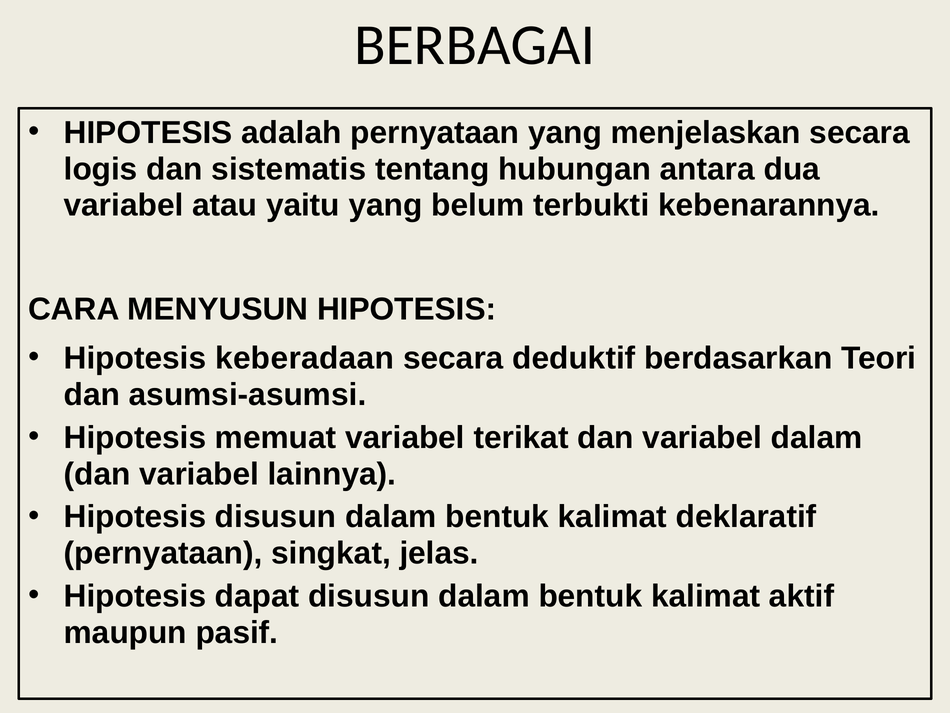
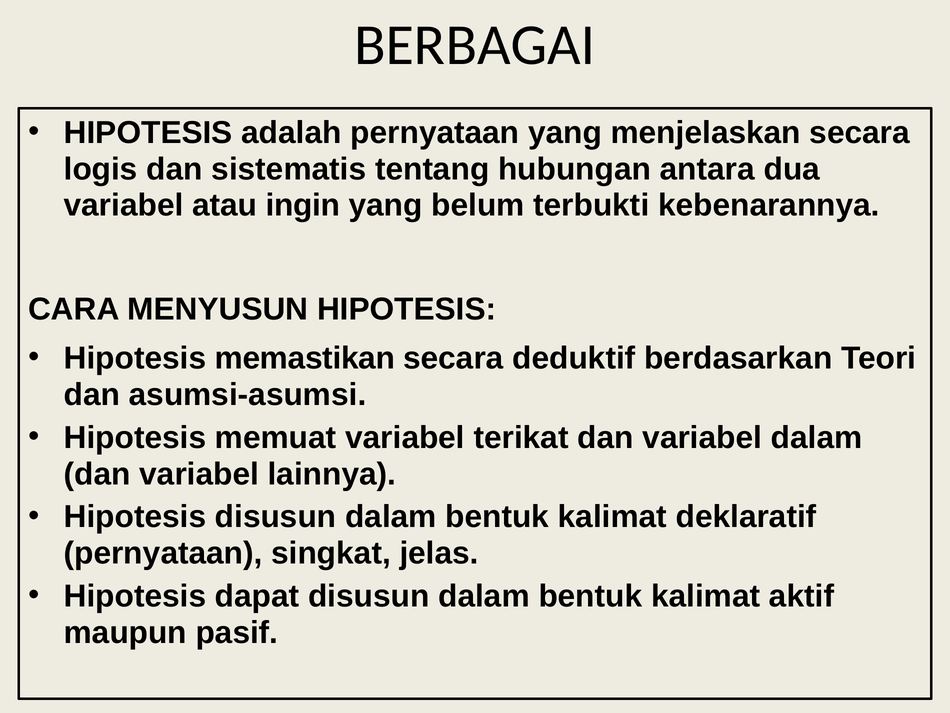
yaitu: yaitu -> ingin (303, 205)
keberadaan: keberadaan -> memastikan (305, 358)
